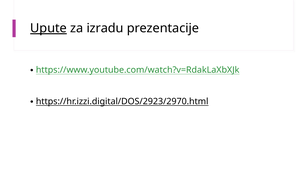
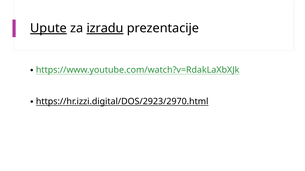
izradu underline: none -> present (105, 28)
